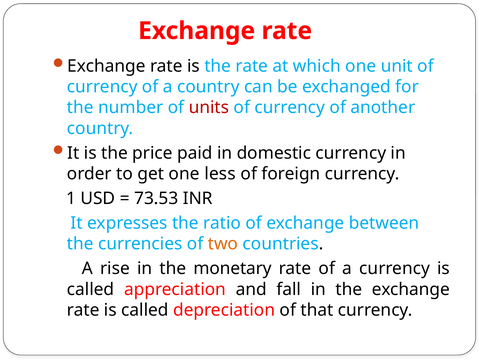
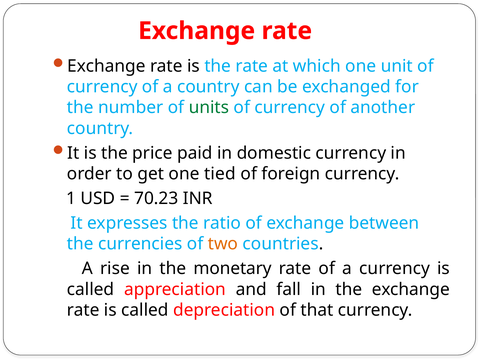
units colour: red -> green (209, 107)
less: less -> tied (220, 173)
73.53: 73.53 -> 70.23 (156, 198)
